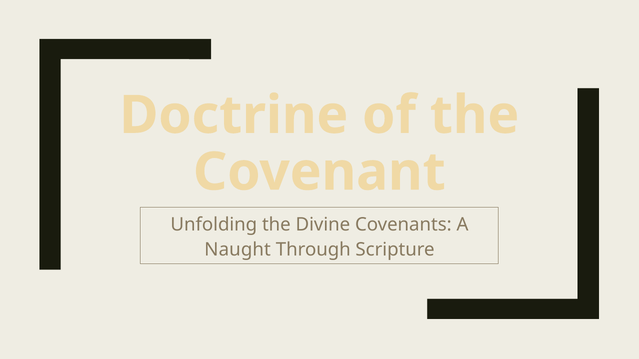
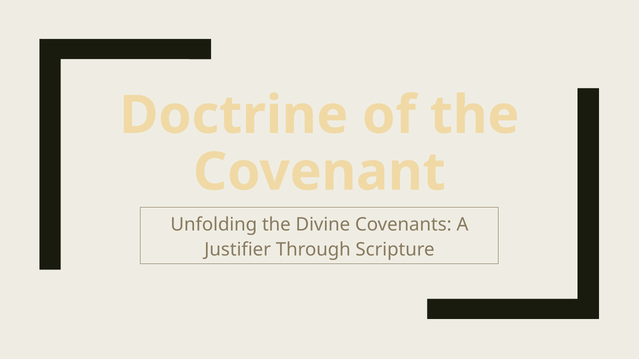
Naught: Naught -> Justifier (238, 250)
